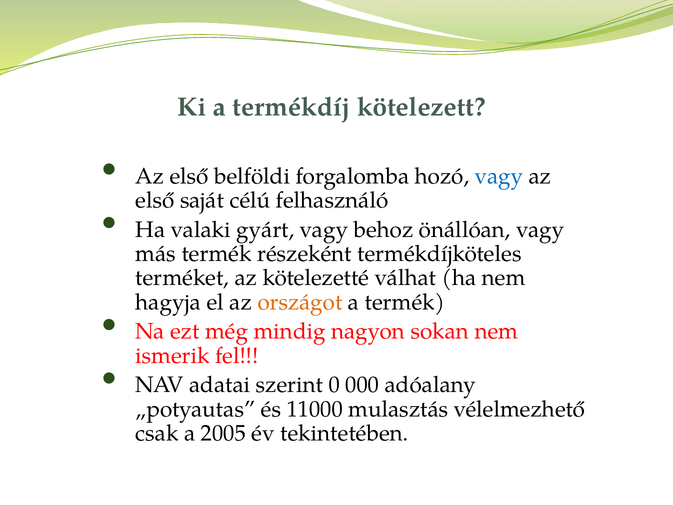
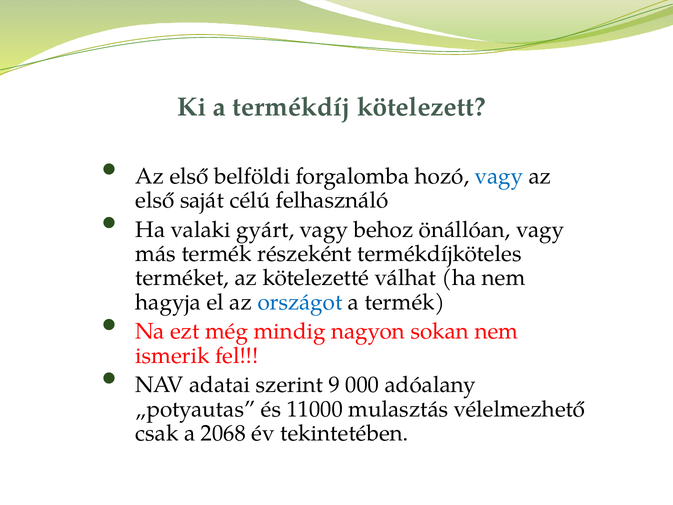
országot colour: orange -> blue (300, 302)
0: 0 -> 9 (334, 385)
2005: 2005 -> 2068 (223, 433)
